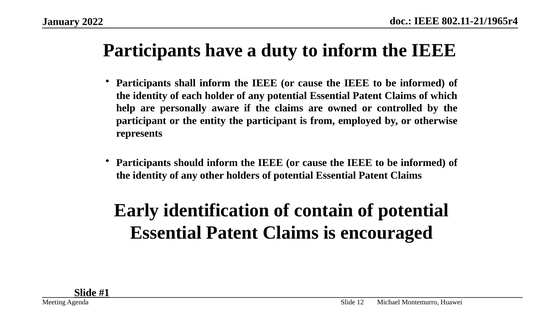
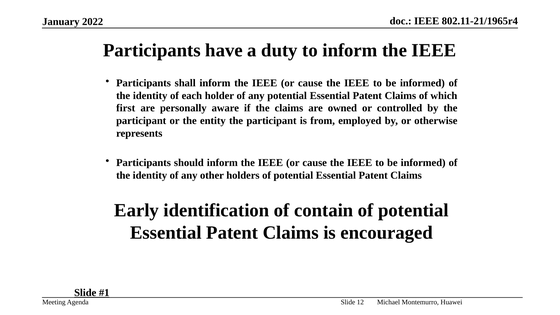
help: help -> first (126, 108)
